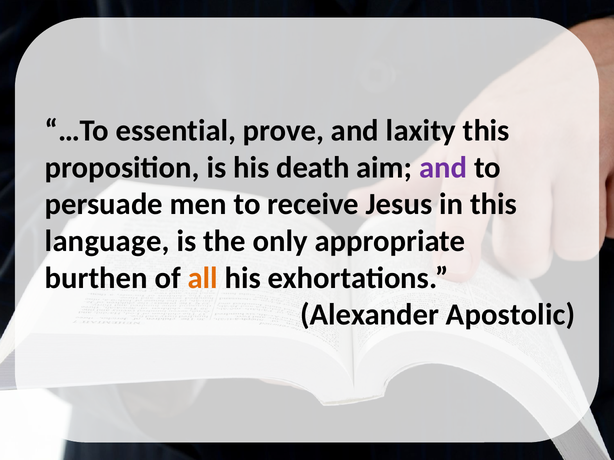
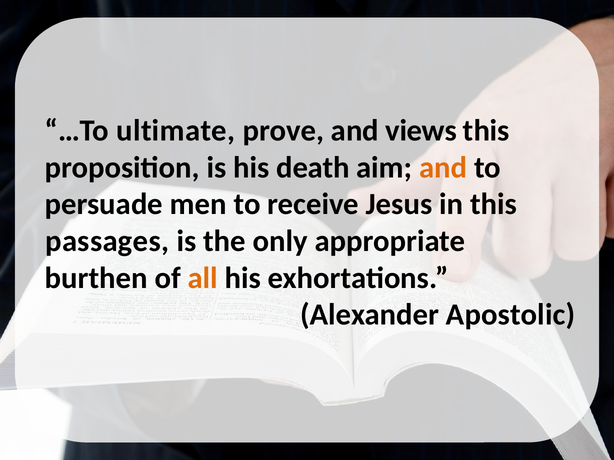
essential: essential -> ultimate (176, 131)
laxity: laxity -> views (421, 131)
and colour: purple -> orange (443, 168)
language: language -> passages (107, 241)
